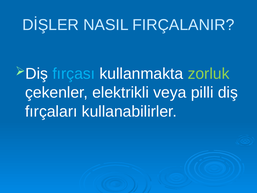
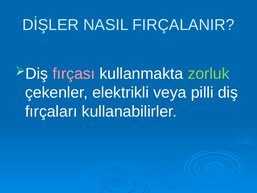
fırçası colour: light blue -> pink (74, 74)
